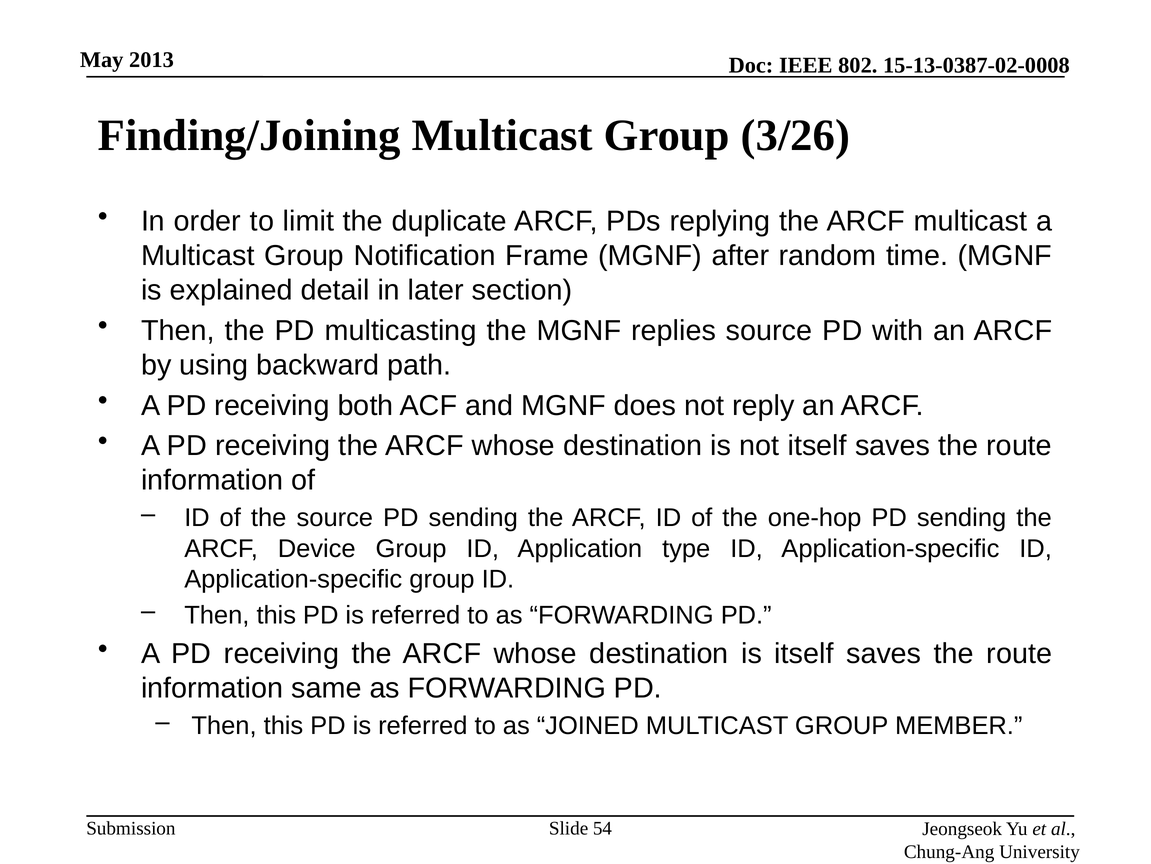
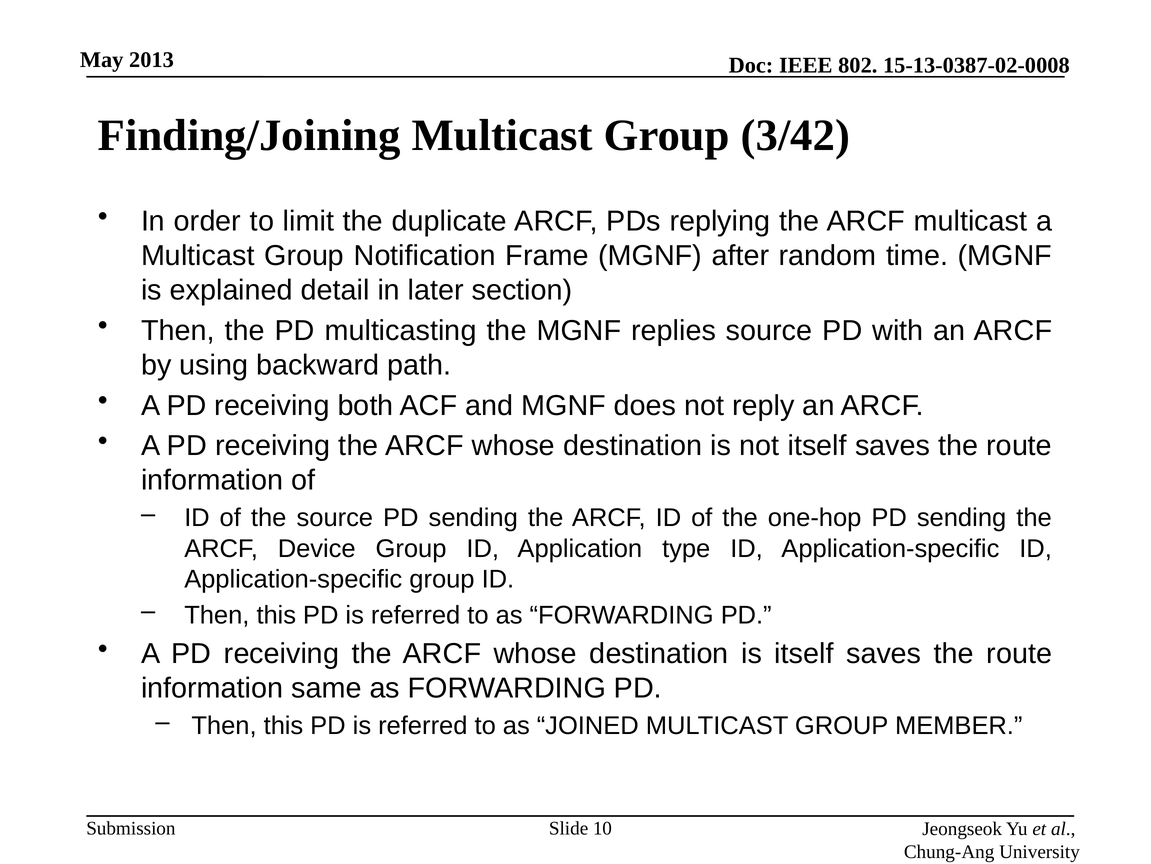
3/26: 3/26 -> 3/42 (795, 135)
54: 54 -> 10 (602, 828)
